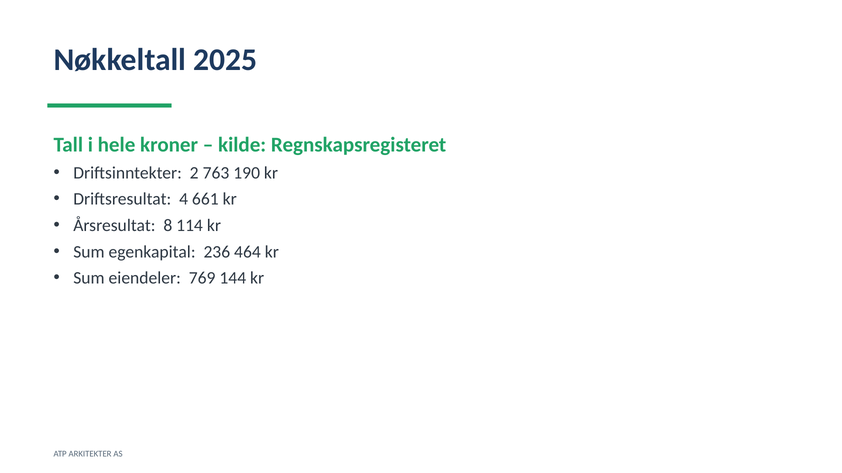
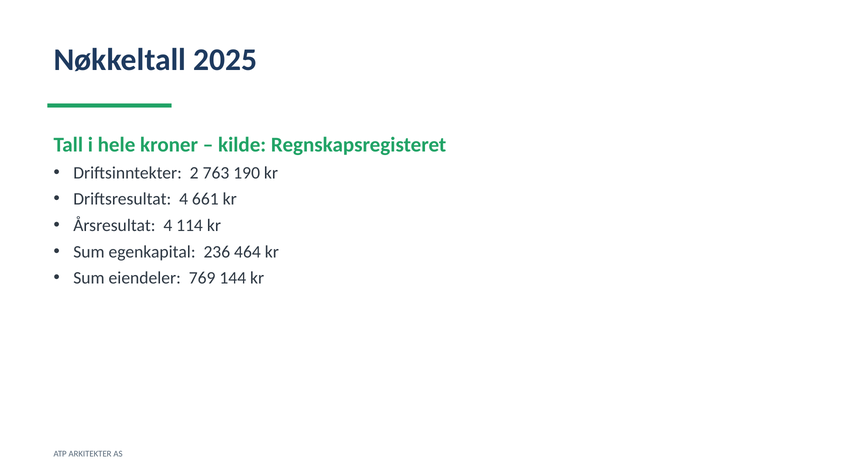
Årsresultat 8: 8 -> 4 (168, 226)
